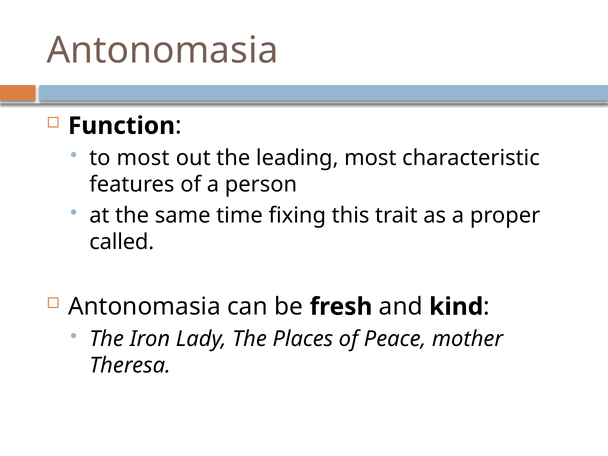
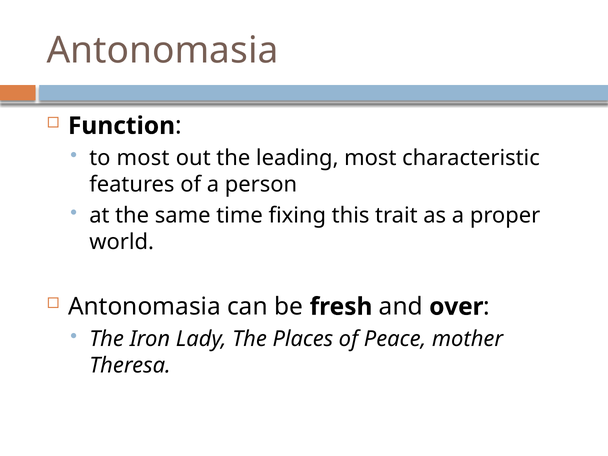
called: called -> world (122, 242)
kind: kind -> over (456, 307)
